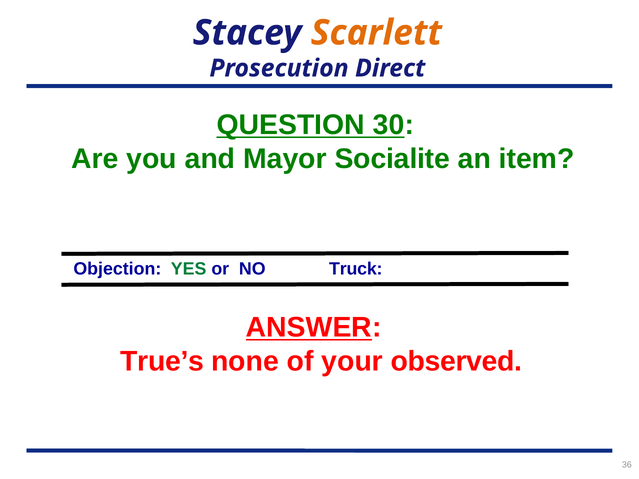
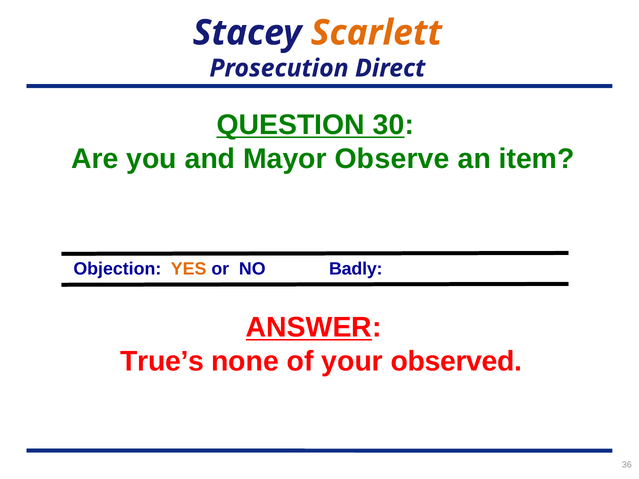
Socialite: Socialite -> Observe (392, 159)
YES colour: green -> orange (189, 269)
Truck: Truck -> Badly (356, 269)
